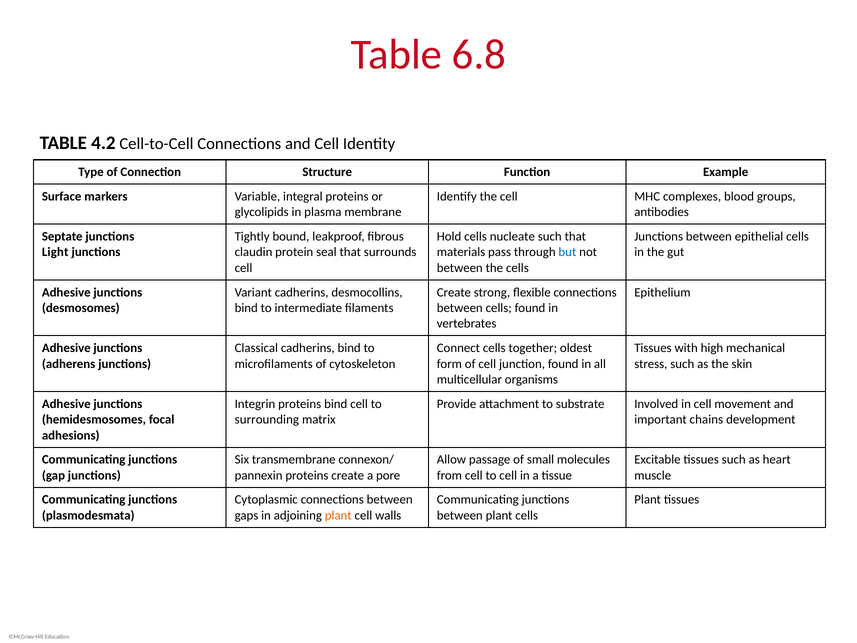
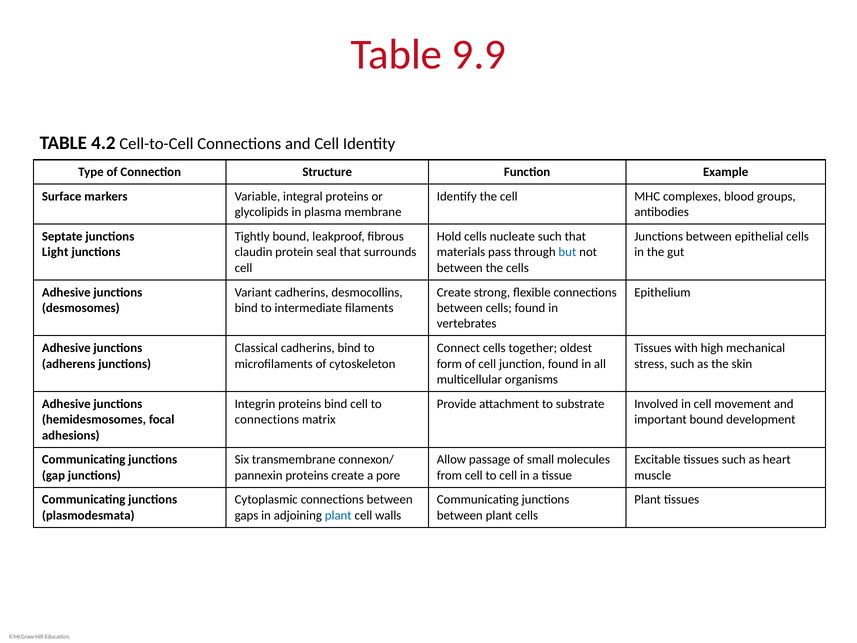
6.8: 6.8 -> 9.9 (479, 54)
surrounding: surrounding -> connections (267, 419)
important chains: chains -> bound (706, 419)
plant colour: orange -> blue (338, 515)
